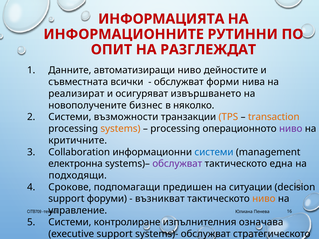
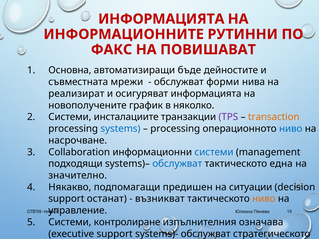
ОПИТ: ОПИТ -> ФАКС (112, 50)
РАЗГЛЕЖДАТ: РАЗГЛЕЖДАТ -> ПОВИШАВАТ (208, 50)
Данните: Данните -> Основна (70, 70)
автоматизиращи ниво: ниво -> бъде (189, 70)
всички: всички -> мрежи (127, 82)
осигуряват извършването: извършването -> информацията (206, 94)
бизнес: бизнес -> график (146, 105)
възможности: възможности -> инсталациите (126, 117)
TPS colour: orange -> purple (228, 117)
systems colour: orange -> blue (120, 129)
ниво colour: purple -> blue (291, 129)
критичните: критичните -> насрочване (78, 141)
електронна: електронна -> подходящи (76, 164)
обслужват colour: purple -> blue (177, 164)
подходящи: подходящи -> значително (78, 176)
Срокове: Срокове -> Някакво (70, 187)
форуми: форуми -> останат (107, 199)
